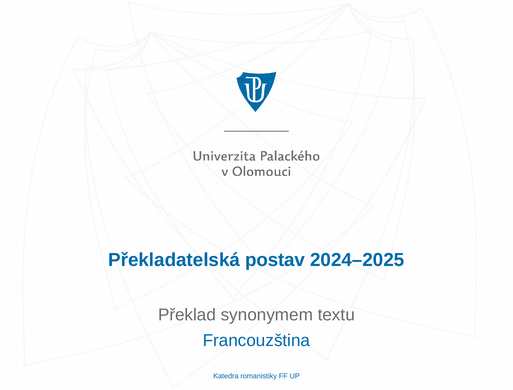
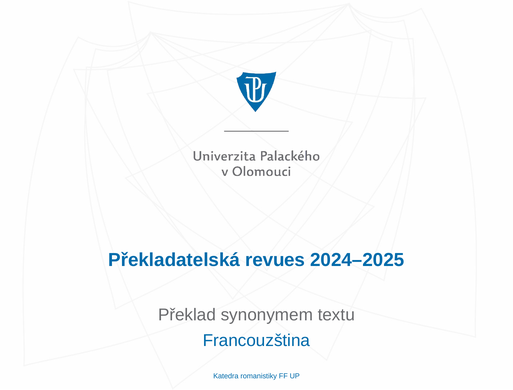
postav: postav -> revues (275, 260)
